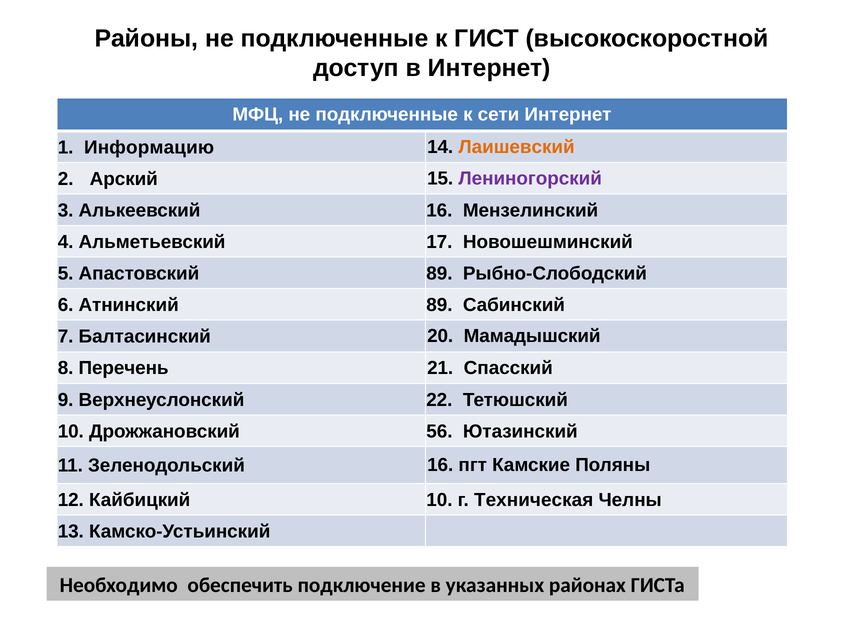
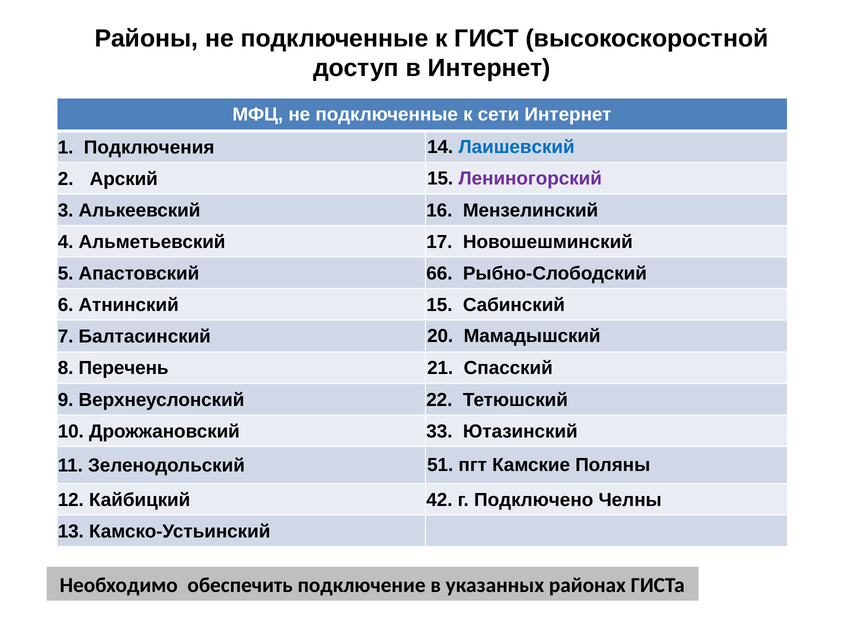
Информацию: Информацию -> Подключения (149, 147)
Лаишевский colour: orange -> blue (517, 147)
Апастовский 89: 89 -> 66 (439, 274)
Атнинский 89: 89 -> 15 (439, 305)
56: 56 -> 33 (439, 431)
Зеленодольский 16: 16 -> 51 (440, 465)
Кайбицкий 10: 10 -> 42 (439, 500)
Техническая: Техническая -> Подключено (534, 500)
